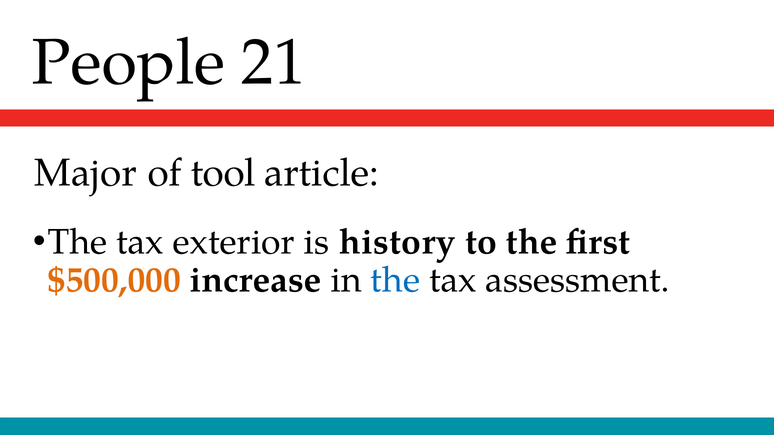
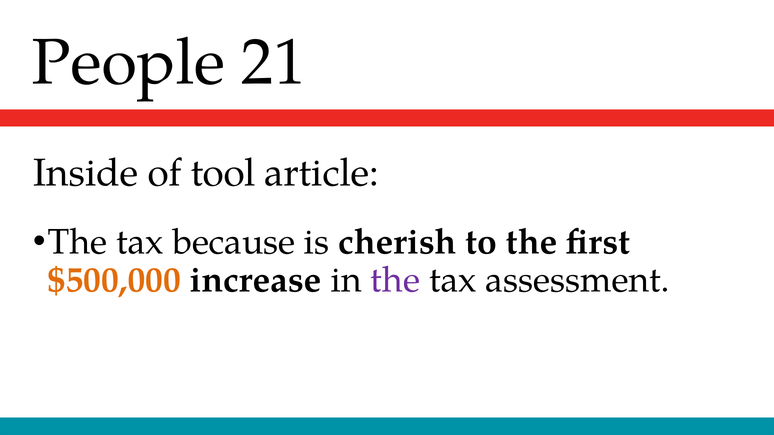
Major: Major -> Inside (86, 173)
exterior: exterior -> because (234, 242)
history: history -> cherish (397, 242)
the colour: blue -> purple (395, 281)
